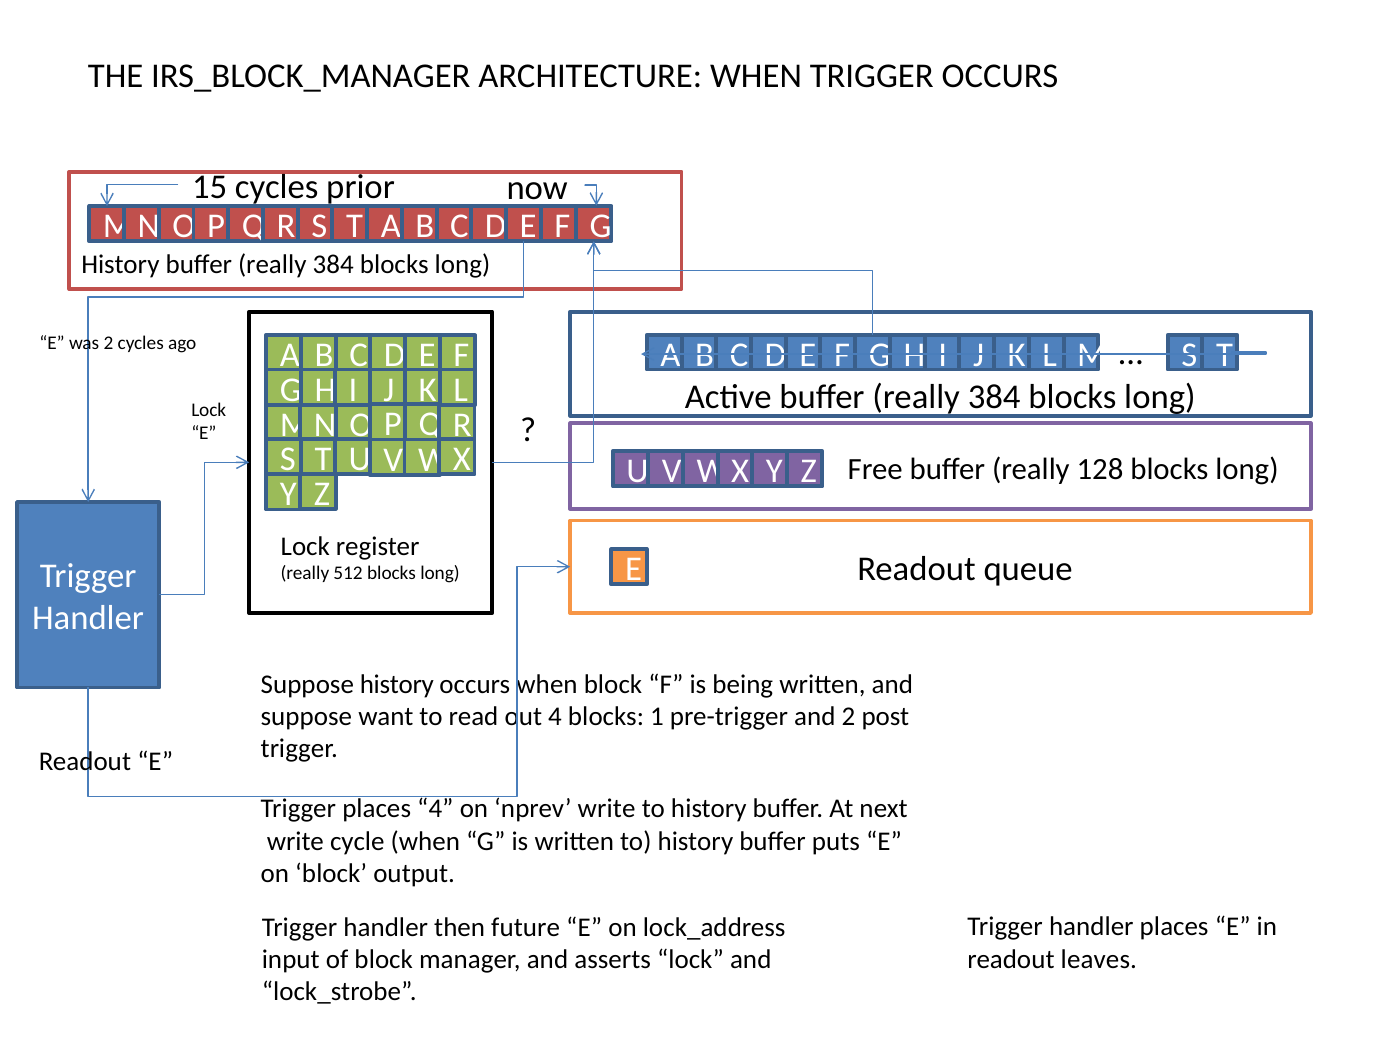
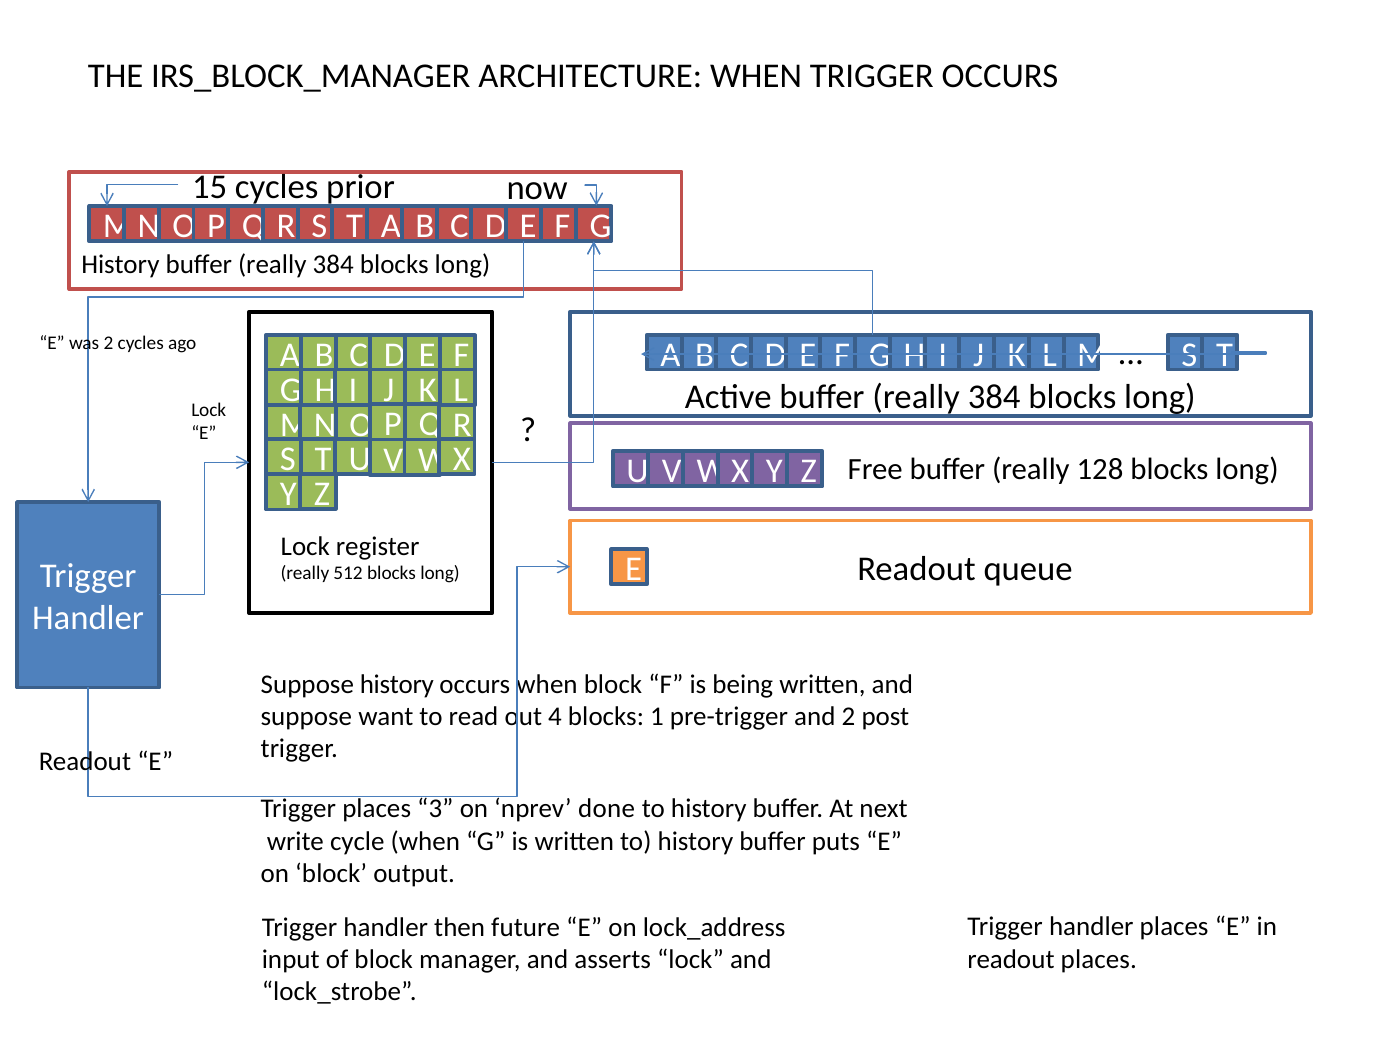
places 4: 4 -> 3 (435, 810)
nprev write: write -> done (607, 810)
readout leaves: leaves -> places (1099, 960)
